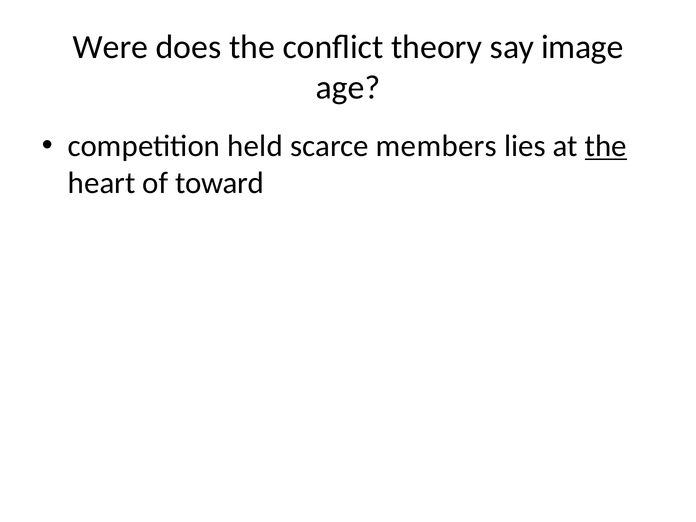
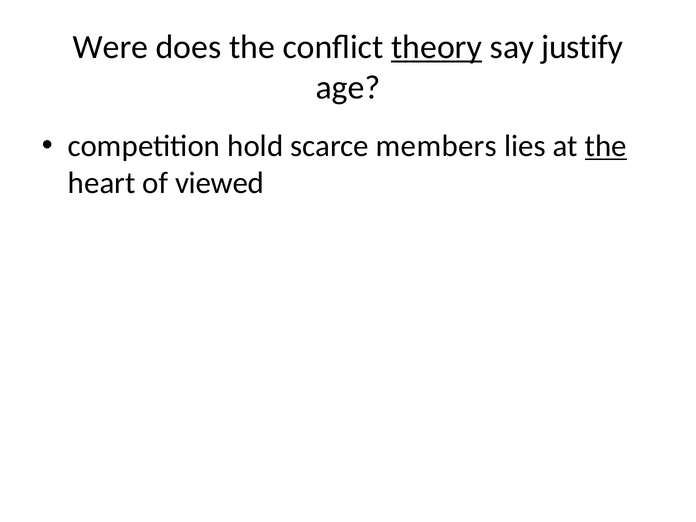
theory underline: none -> present (437, 47)
image: image -> justify (582, 47)
held: held -> hold (255, 146)
toward: toward -> viewed (220, 183)
